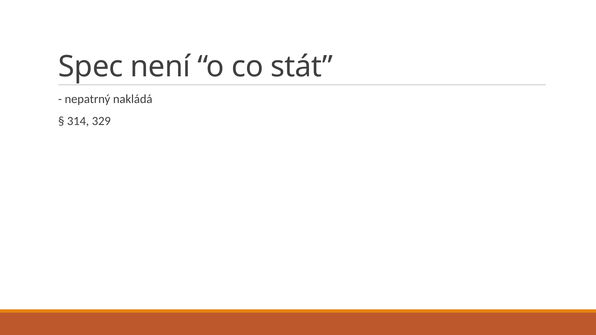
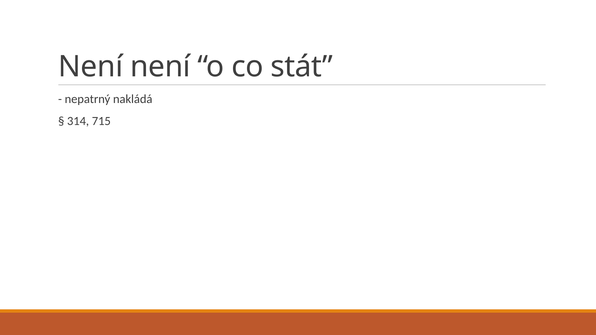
Spec: Spec -> Není (91, 67)
329: 329 -> 715 (101, 121)
